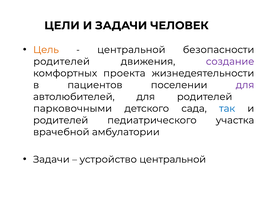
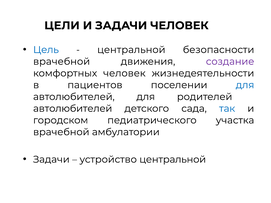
Цель colour: orange -> blue (46, 50)
родителей: родителей -> врачебной (62, 62)
комфортных проекта: проекта -> человек (124, 73)
для colour: purple -> blue (245, 85)
парковочными: парковочными -> автолюбителей (73, 109)
родителей: родителей -> городском (61, 120)
